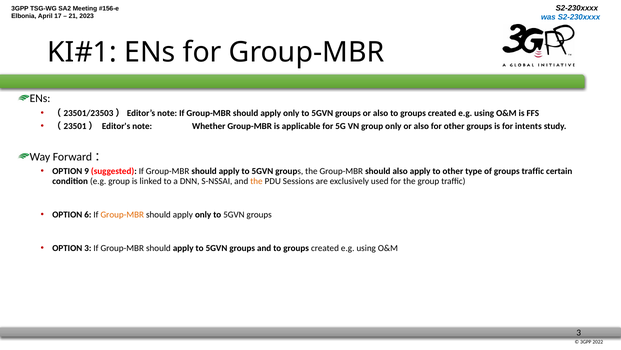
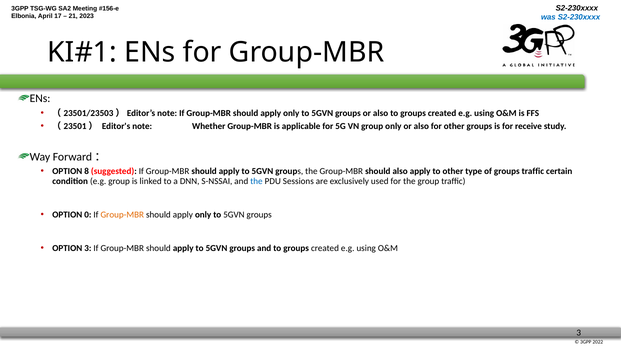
intents: intents -> receive (528, 126)
9: 9 -> 8 (87, 171)
the colour: orange -> blue (256, 181)
6: 6 -> 0 (88, 214)
